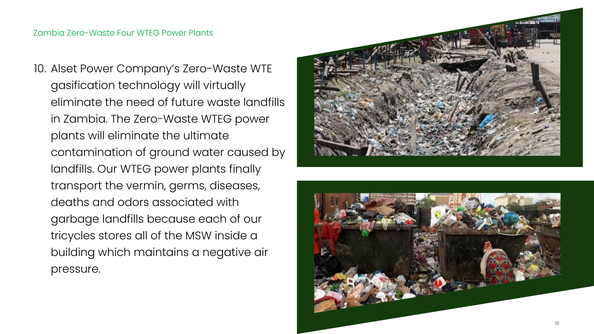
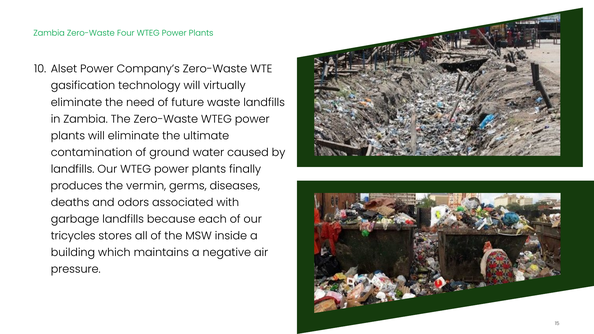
transport: transport -> produces (76, 186)
